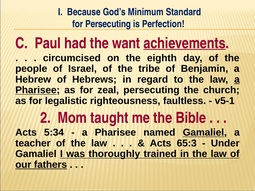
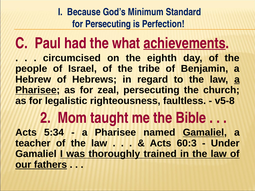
want: want -> what (126, 43)
v5-1: v5-1 -> v5-8 (225, 101)
65:3: 65:3 -> 60:3 (187, 143)
